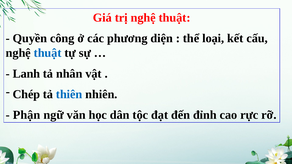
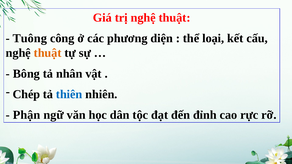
Quyền: Quyền -> Tuông (30, 38)
thuật colour: blue -> orange (48, 53)
Lanh: Lanh -> Bông (26, 74)
